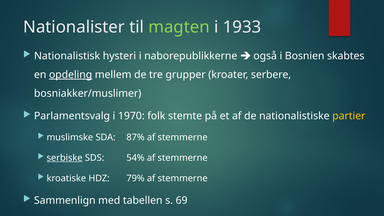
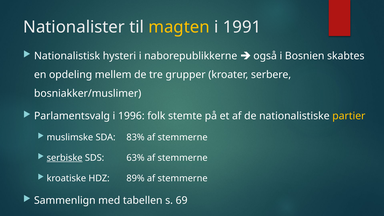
magten colour: light green -> yellow (179, 27)
1933: 1933 -> 1991 (242, 27)
opdeling underline: present -> none (71, 75)
1970: 1970 -> 1996 (131, 116)
87%: 87% -> 83% (135, 137)
54%: 54% -> 63% (135, 158)
79%: 79% -> 89% (135, 178)
